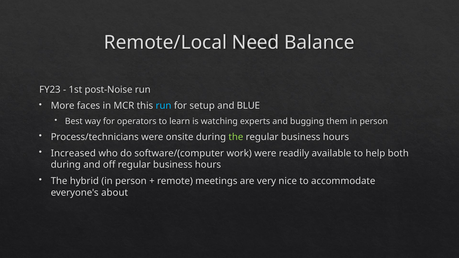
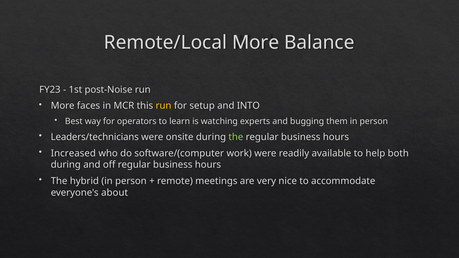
Remote/Local Need: Need -> More (256, 43)
run colour: light blue -> yellow (164, 106)
BLUE: BLUE -> INTO (248, 106)
Process/technicians: Process/technicians -> Leaders/technicians (95, 137)
